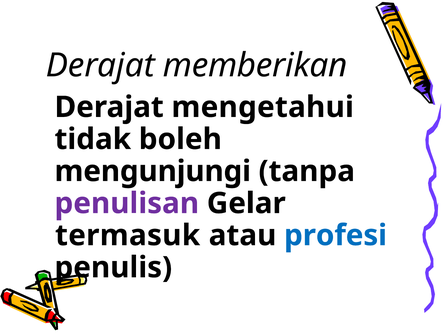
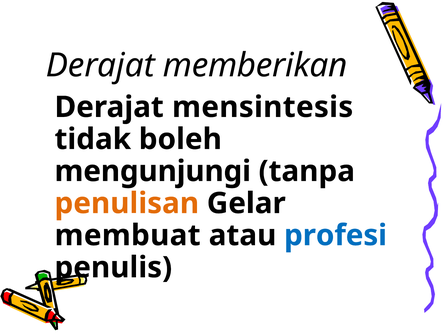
mengetahui: mengetahui -> mensintesis (263, 107)
penulisan colour: purple -> orange (127, 203)
termasuk: termasuk -> membuat (128, 235)
